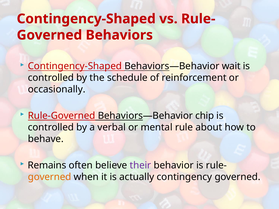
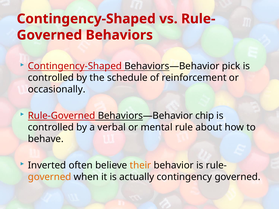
wait: wait -> pick (231, 66)
Remains: Remains -> Inverted (47, 165)
their colour: purple -> orange (140, 165)
